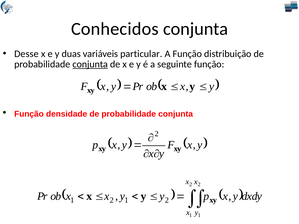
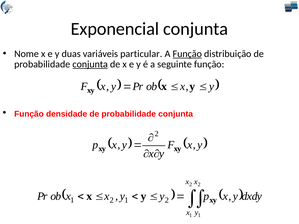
Conhecidos: Conhecidos -> Exponencial (115, 29)
Desse: Desse -> Nome (27, 54)
Função underline: none -> present (187, 54)
